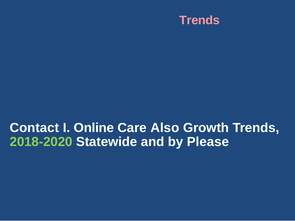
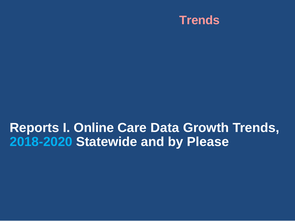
Contact: Contact -> Reports (34, 128)
Also: Also -> Data (165, 128)
2018-2020 colour: light green -> light blue (41, 142)
